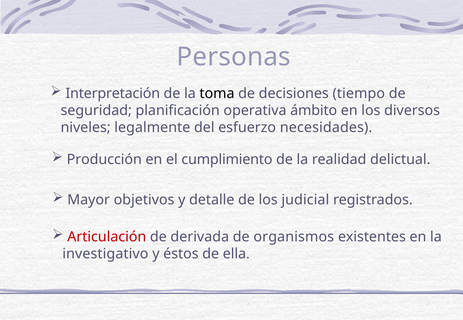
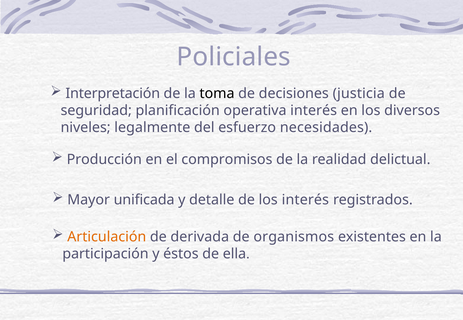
Personas: Personas -> Policiales (234, 57)
tiempo: tiempo -> justicia (359, 94)
operativa ámbito: ámbito -> interés (314, 111)
cumplimiento: cumplimiento -> compromisos (227, 160)
objetivos: objetivos -> unificada (144, 200)
los judicial: judicial -> interés (305, 200)
Articulación colour: red -> orange (107, 237)
investigativo: investigativo -> participación (105, 254)
